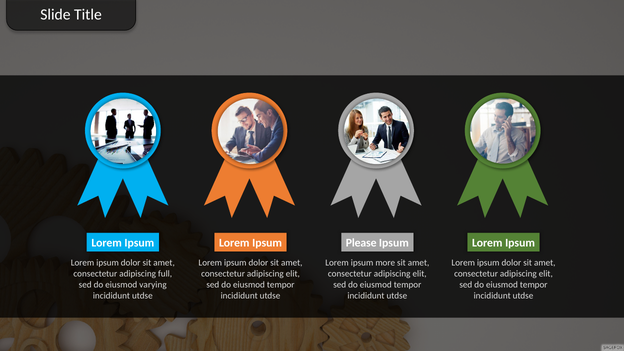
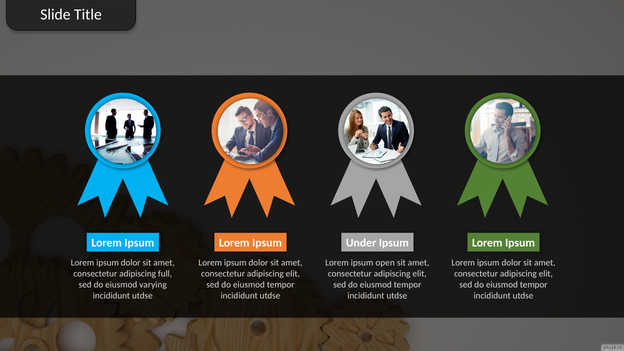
Please: Please -> Under (361, 243)
more: more -> open (385, 263)
